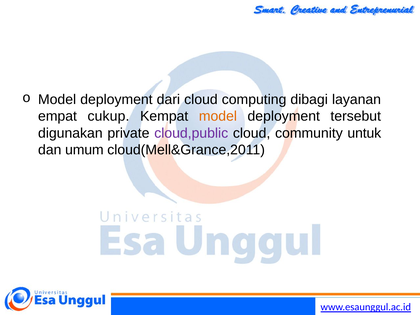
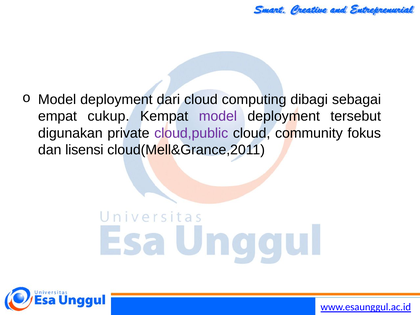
layanan: layanan -> sebagai (357, 100)
model colour: orange -> purple (218, 116)
untuk: untuk -> fokus (364, 133)
umum: umum -> lisensi (84, 150)
